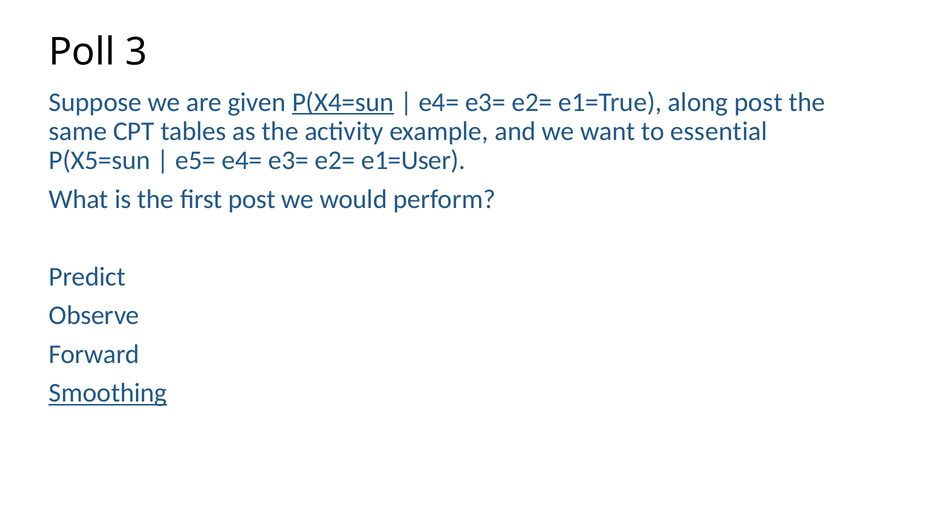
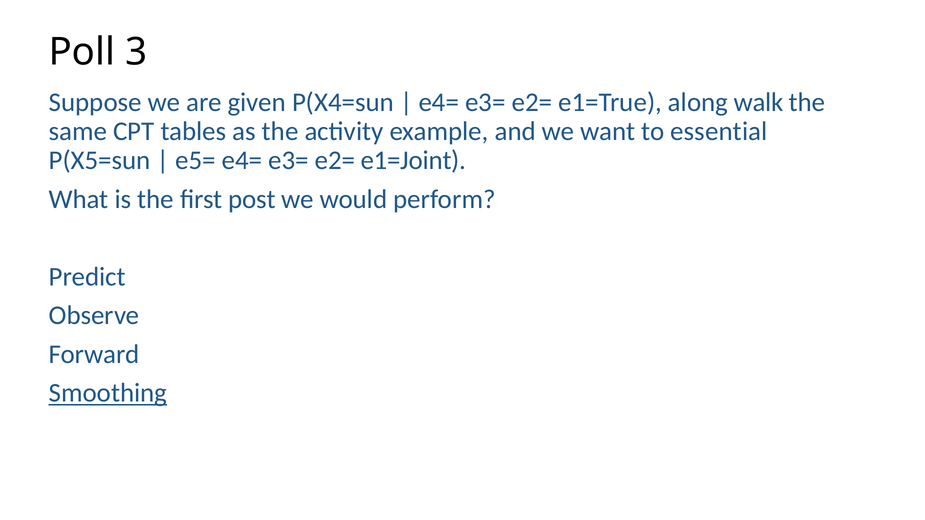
P(X4=sun underline: present -> none (343, 102)
along post: post -> walk (759, 102)
e1=User: e1=User -> e1=Joint (413, 161)
